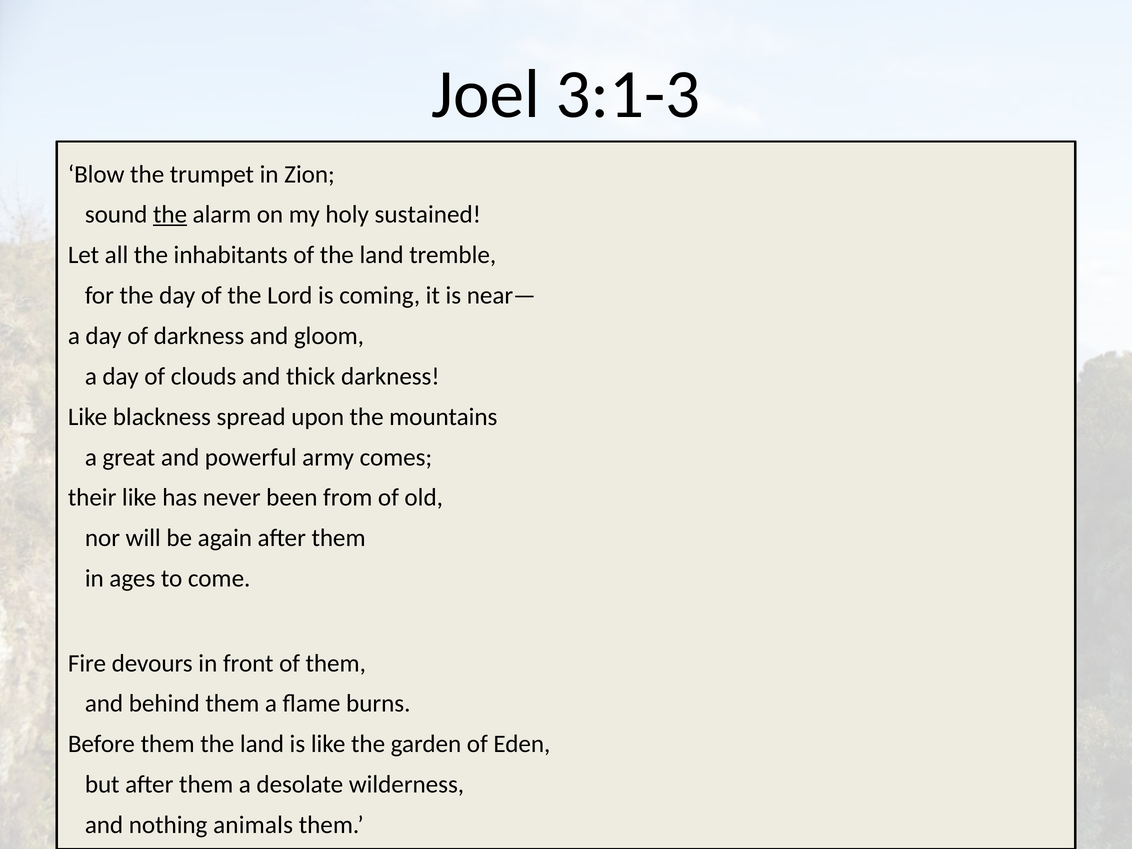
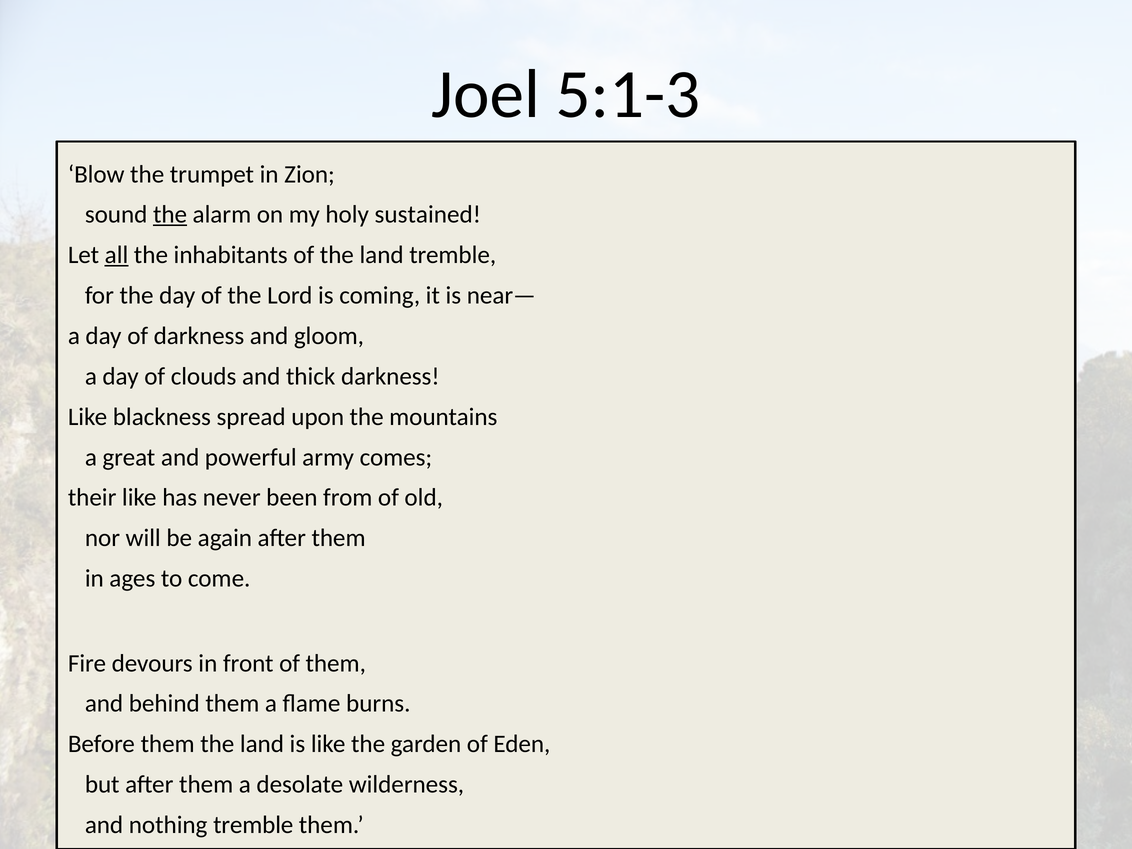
3:1-3: 3:1-3 -> 5:1-3 (628, 94)
all underline: none -> present (116, 255)
nothing animals: animals -> tremble (253, 825)
